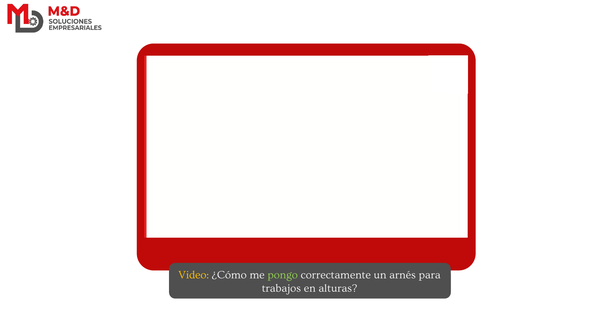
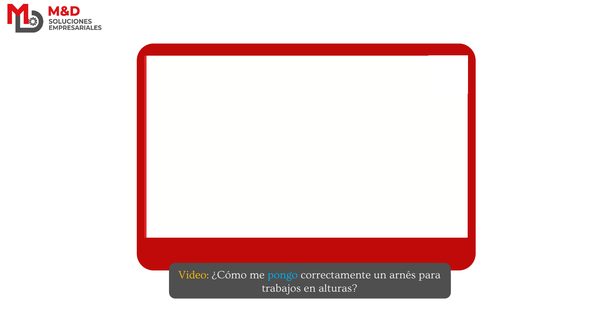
pongo colour: light green -> light blue (283, 275)
